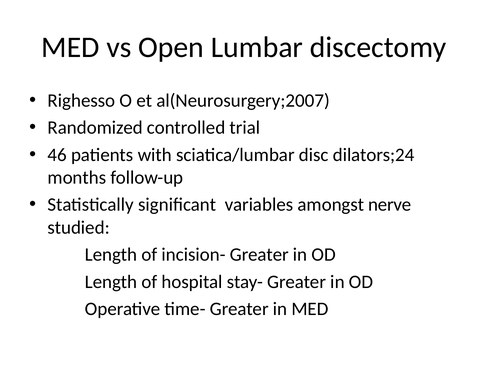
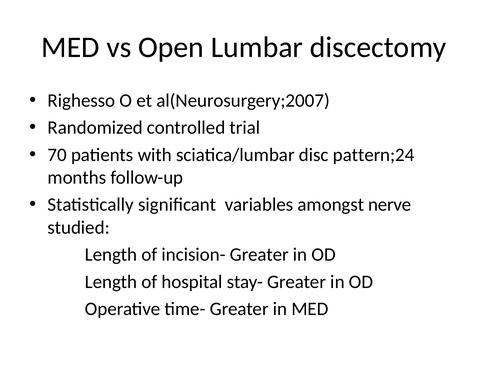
46: 46 -> 70 (57, 155)
dilators;24: dilators;24 -> pattern;24 (374, 155)
